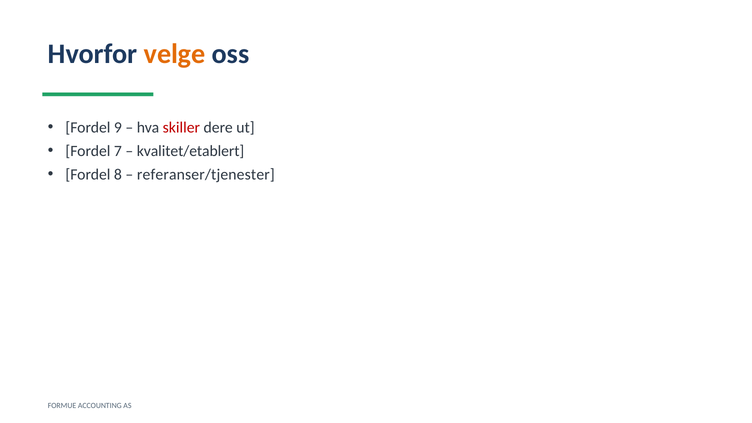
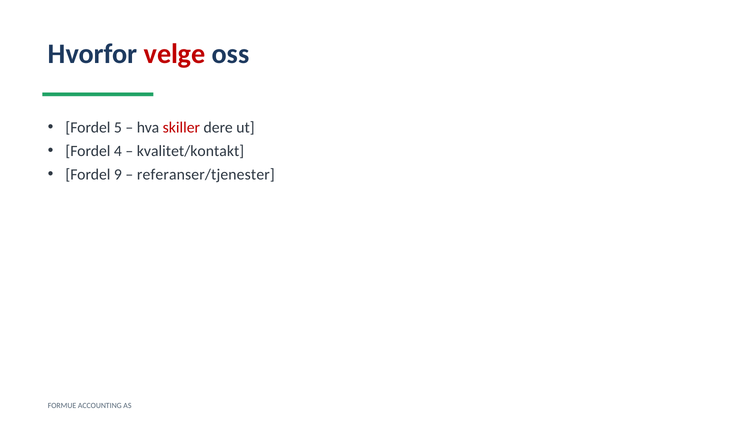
velge colour: orange -> red (175, 54)
9: 9 -> 5 (118, 127)
7: 7 -> 4 (118, 151)
kvalitet/etablert: kvalitet/etablert -> kvalitet/kontakt (190, 151)
8: 8 -> 9 (118, 174)
